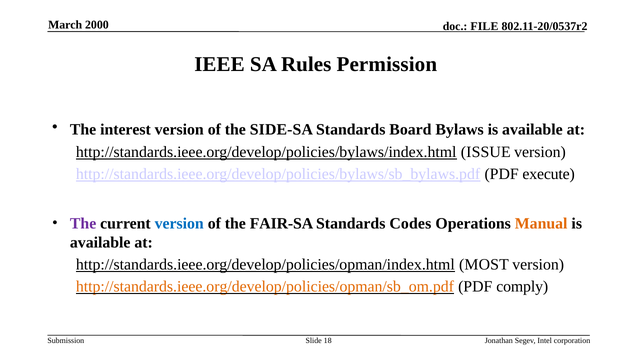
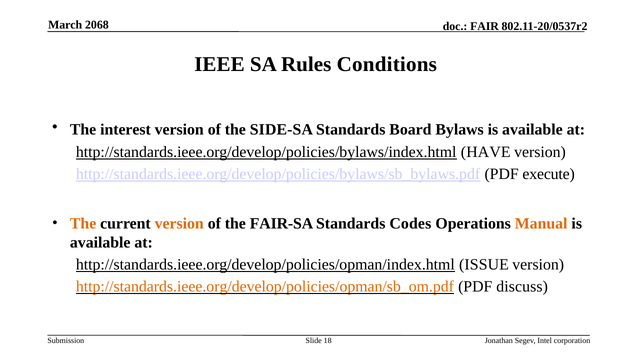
2000: 2000 -> 2068 (97, 25)
FILE: FILE -> FAIR (485, 26)
Permission: Permission -> Conditions (387, 65)
ISSUE: ISSUE -> HAVE (486, 152)
The colour: purple -> orange (83, 224)
version colour: blue -> orange (179, 224)
MOST: MOST -> ISSUE (484, 265)
comply: comply -> discuss (522, 287)
